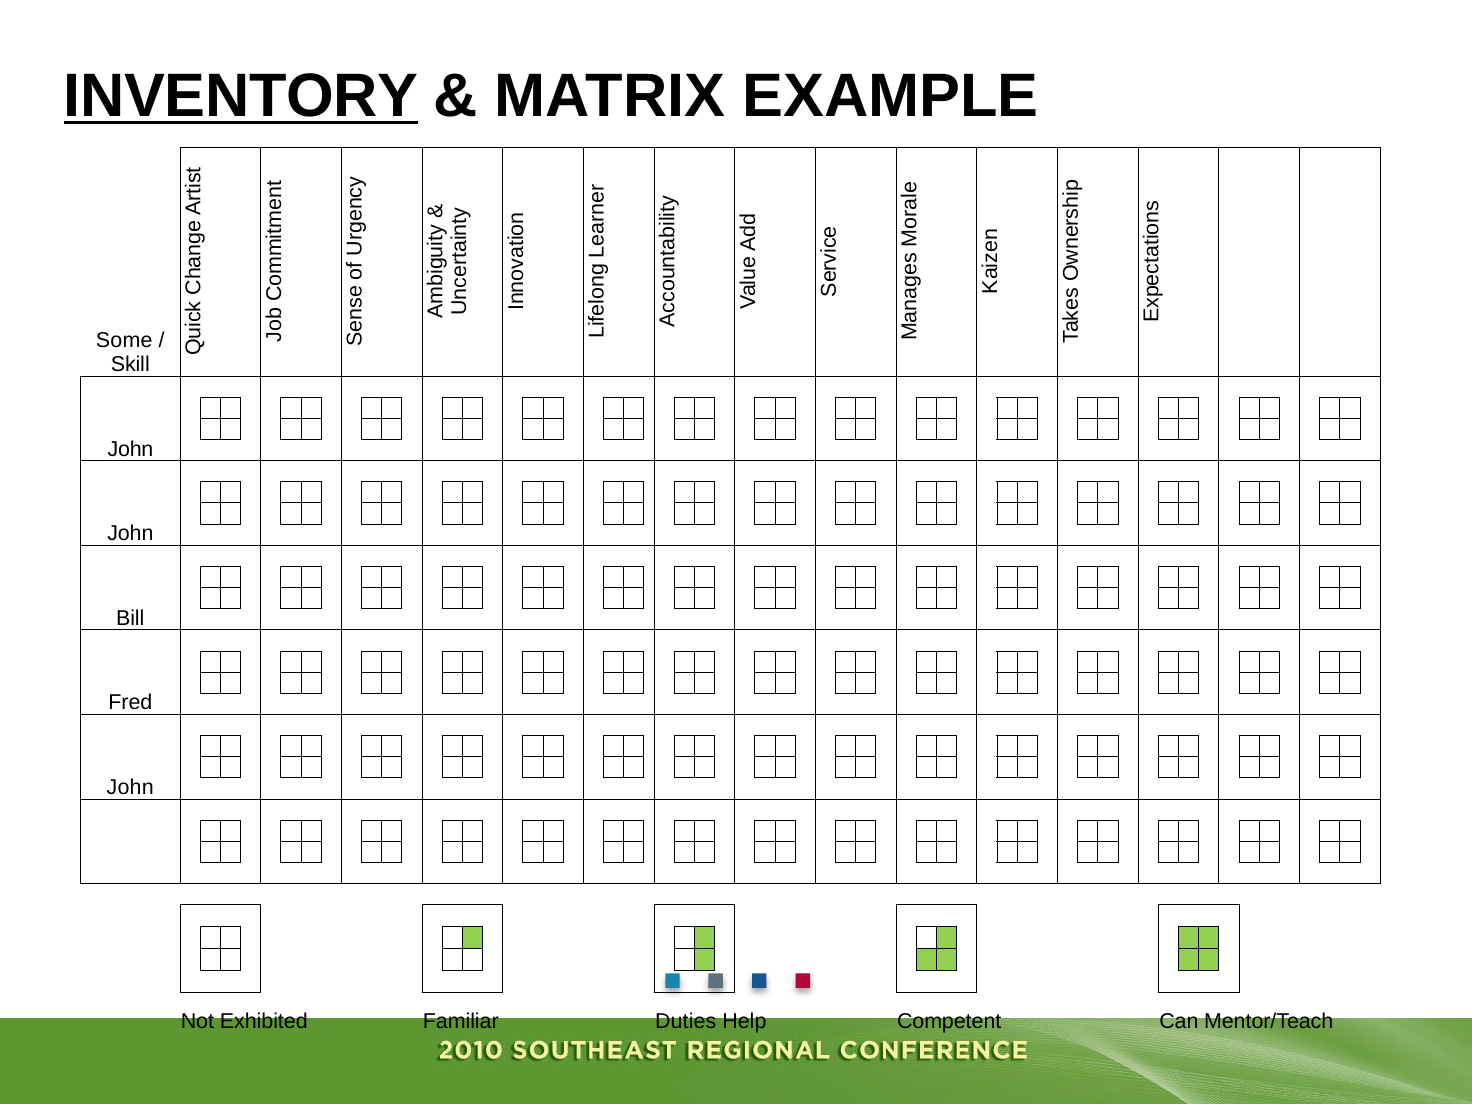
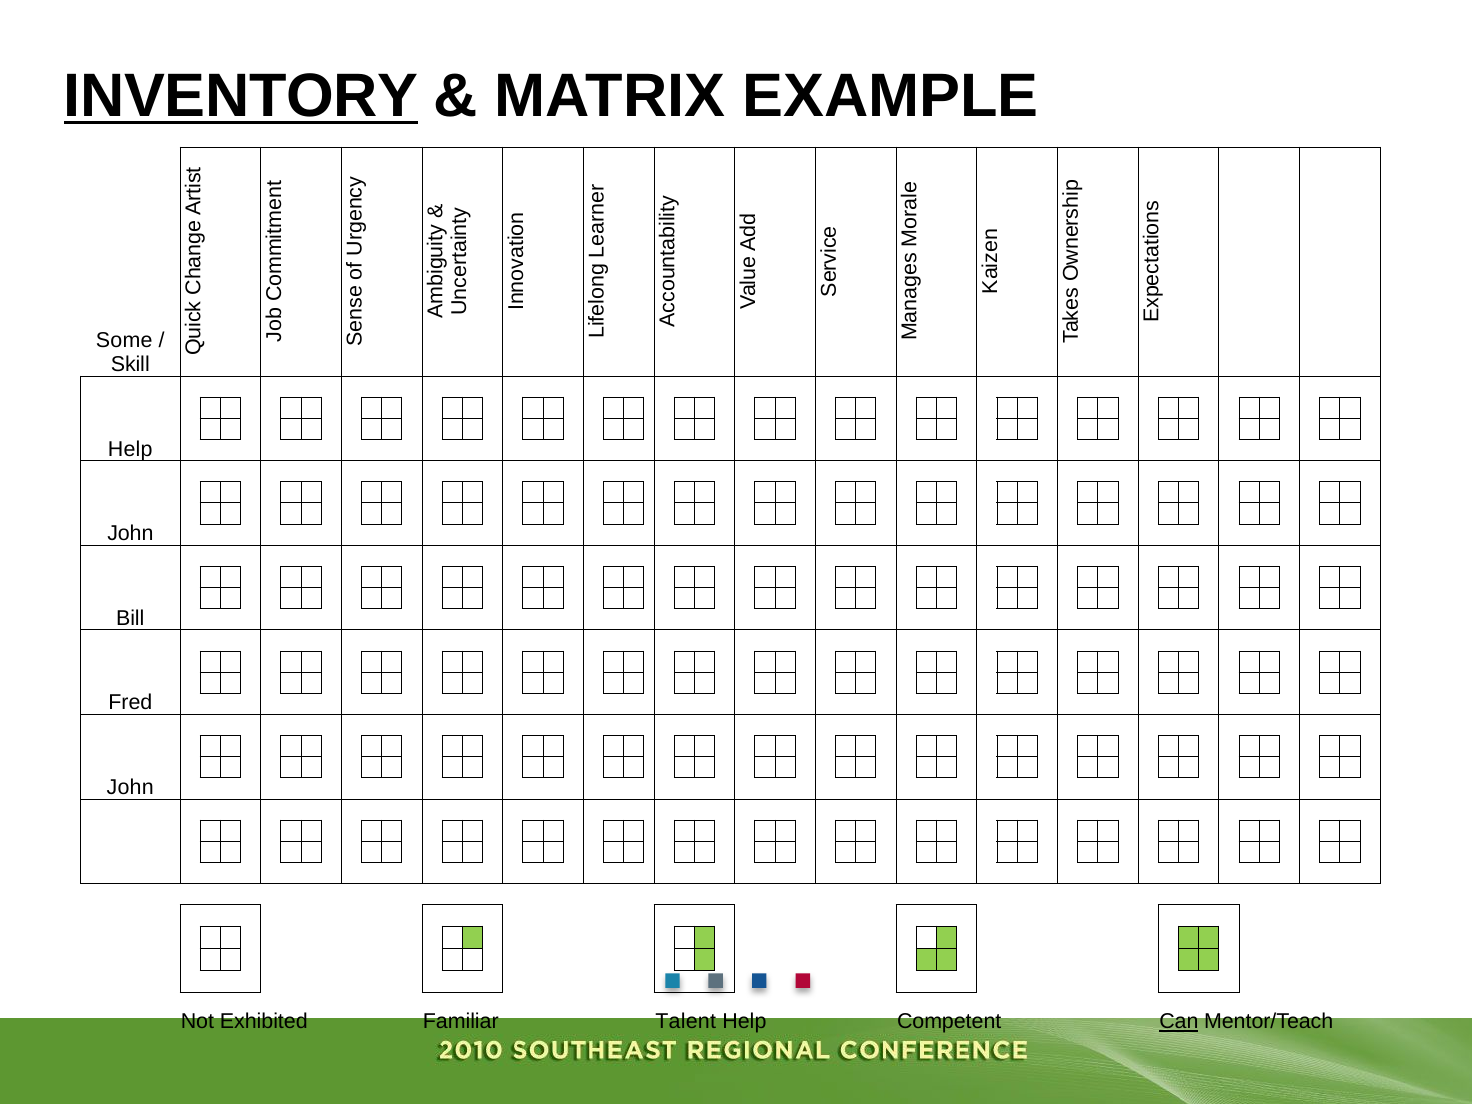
John: John -> Help (130, 449)
Duties: Duties -> Talent (686, 1022)
Can underline: none -> present (1179, 1022)
